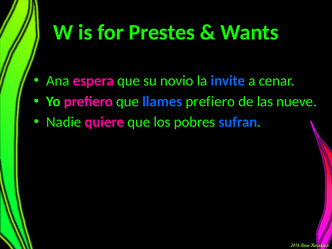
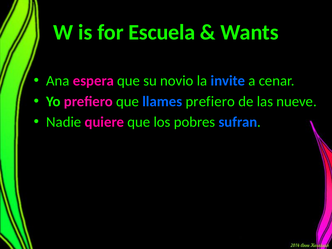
Prestes: Prestes -> Escuela (162, 32)
